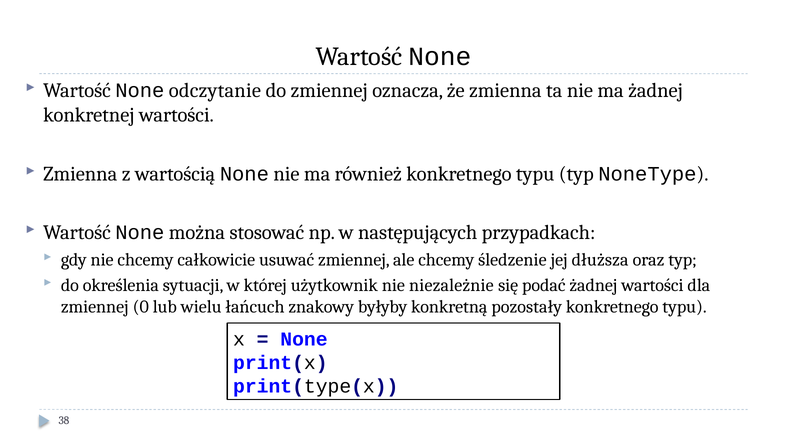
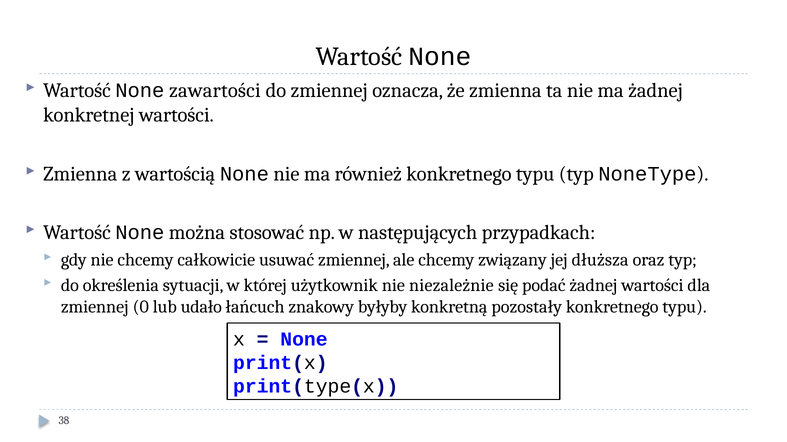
odczytanie: odczytanie -> zawartości (215, 90)
śledzenie: śledzenie -> związany (512, 260)
wielu: wielu -> udało (201, 307)
